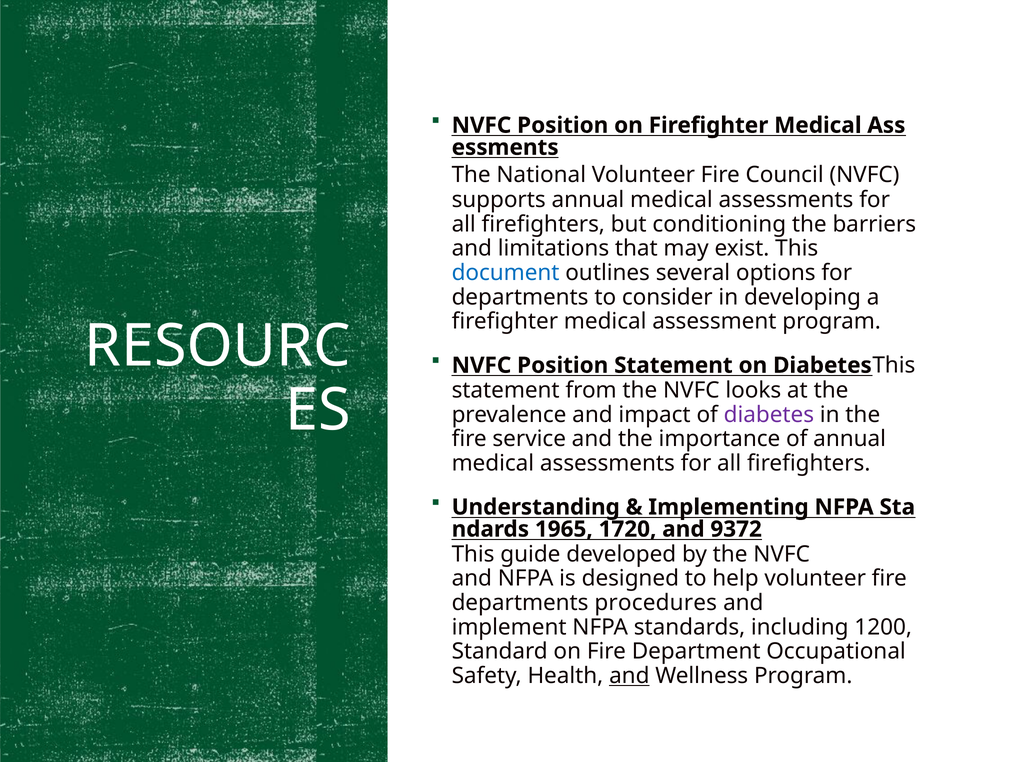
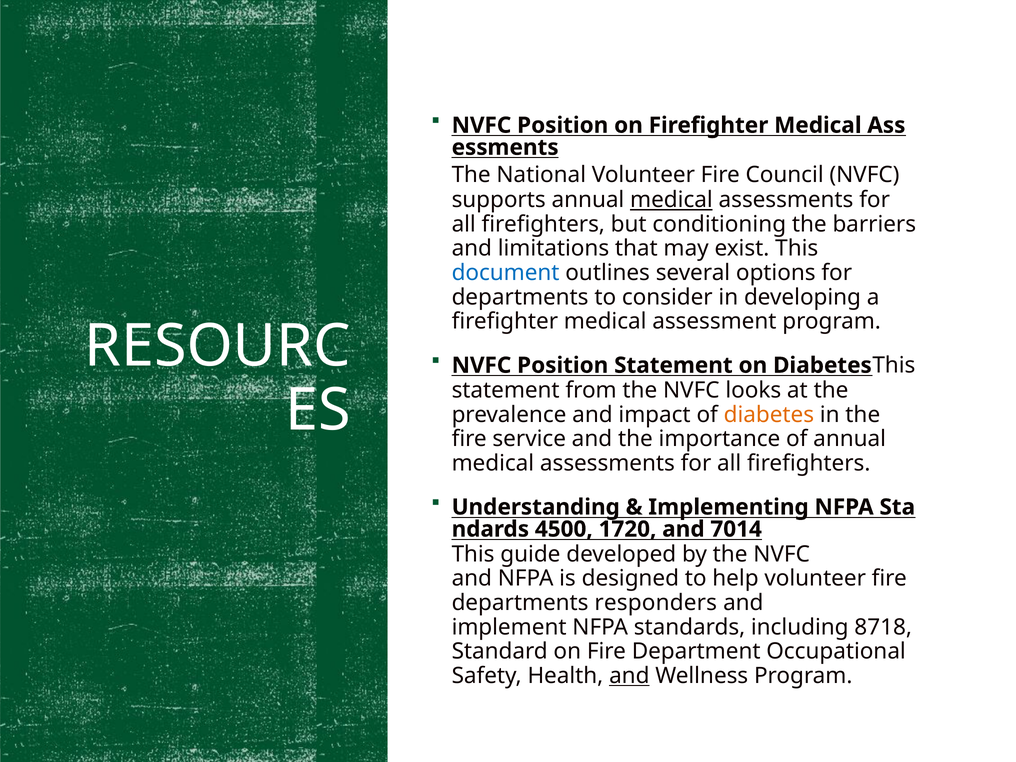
medical underline: none -> present (671, 200)
diabetes colour: purple -> orange (769, 415)
1965: 1965 -> 4500 (564, 529)
9372: 9372 -> 7014 (736, 529)
procedures: procedures -> responders (656, 603)
1200: 1200 -> 8718 (883, 627)
